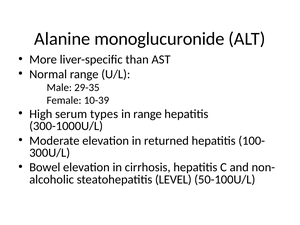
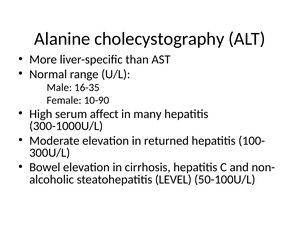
monoglucuronide: monoglucuronide -> cholecystography (159, 39)
29-35: 29-35 -> 16-35 (87, 88)
10-39: 10-39 -> 10-90 (97, 100)
types: types -> affect (104, 114)
in range: range -> many (147, 114)
